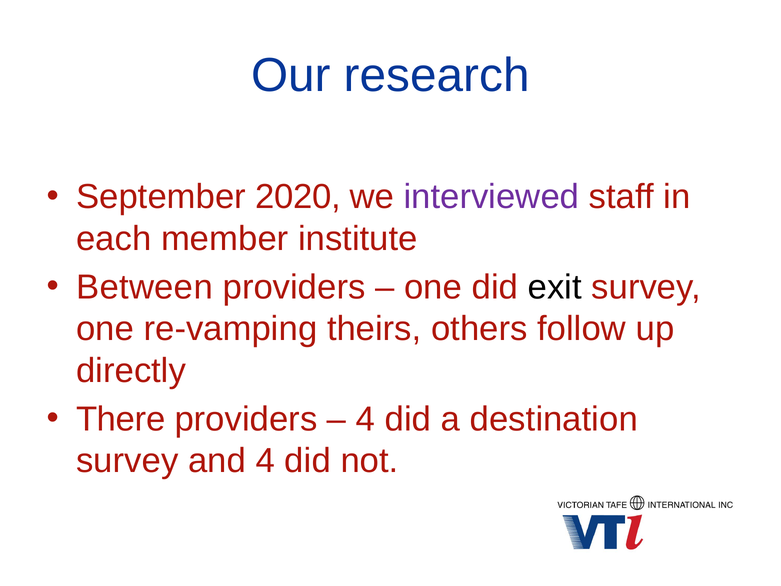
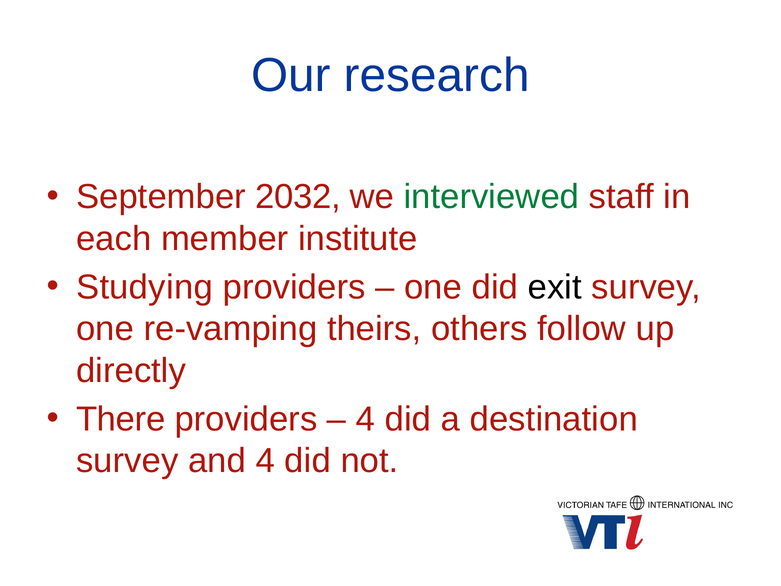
2020: 2020 -> 2032 (298, 197)
interviewed colour: purple -> green (491, 197)
Between: Between -> Studying (145, 287)
